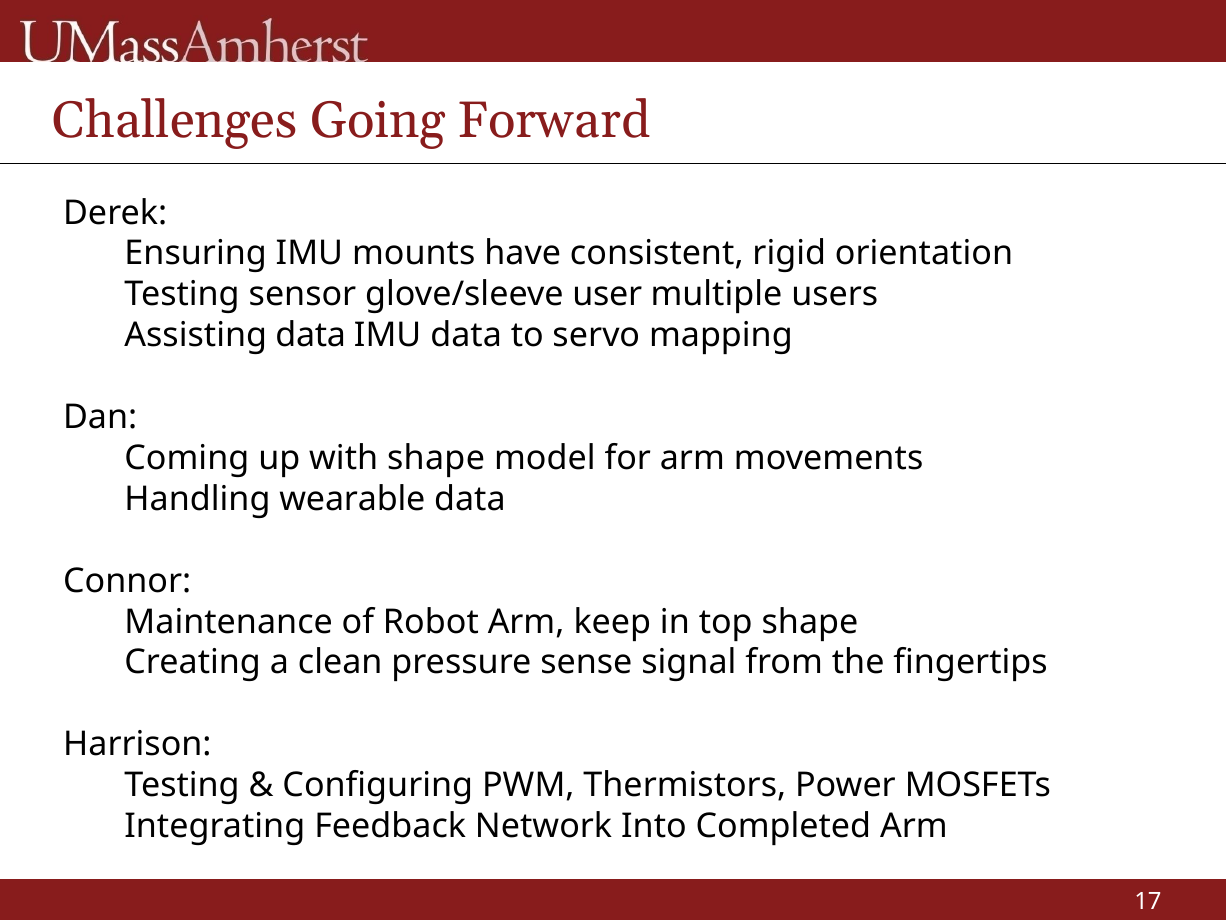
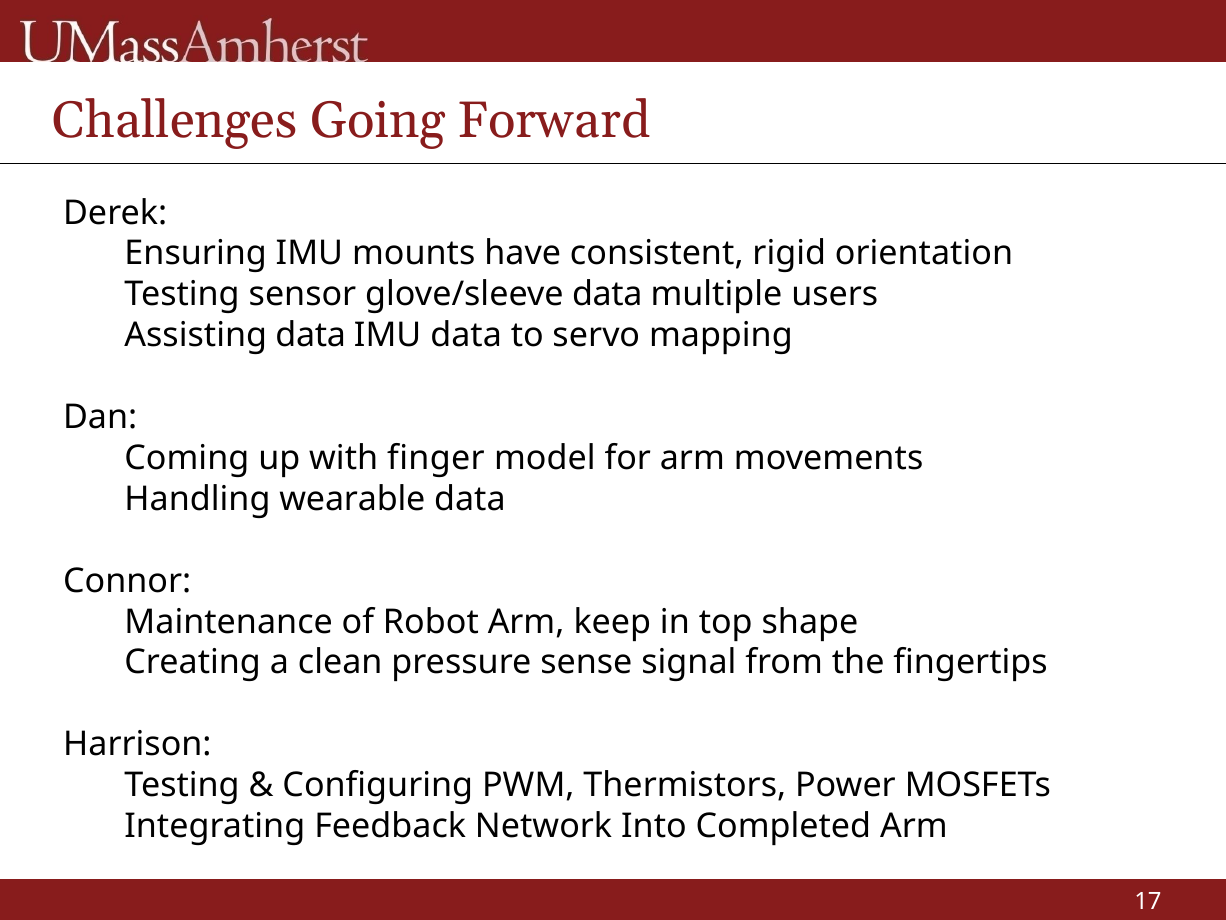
glove/sleeve user: user -> data (607, 294)
with shape: shape -> finger (436, 458)
